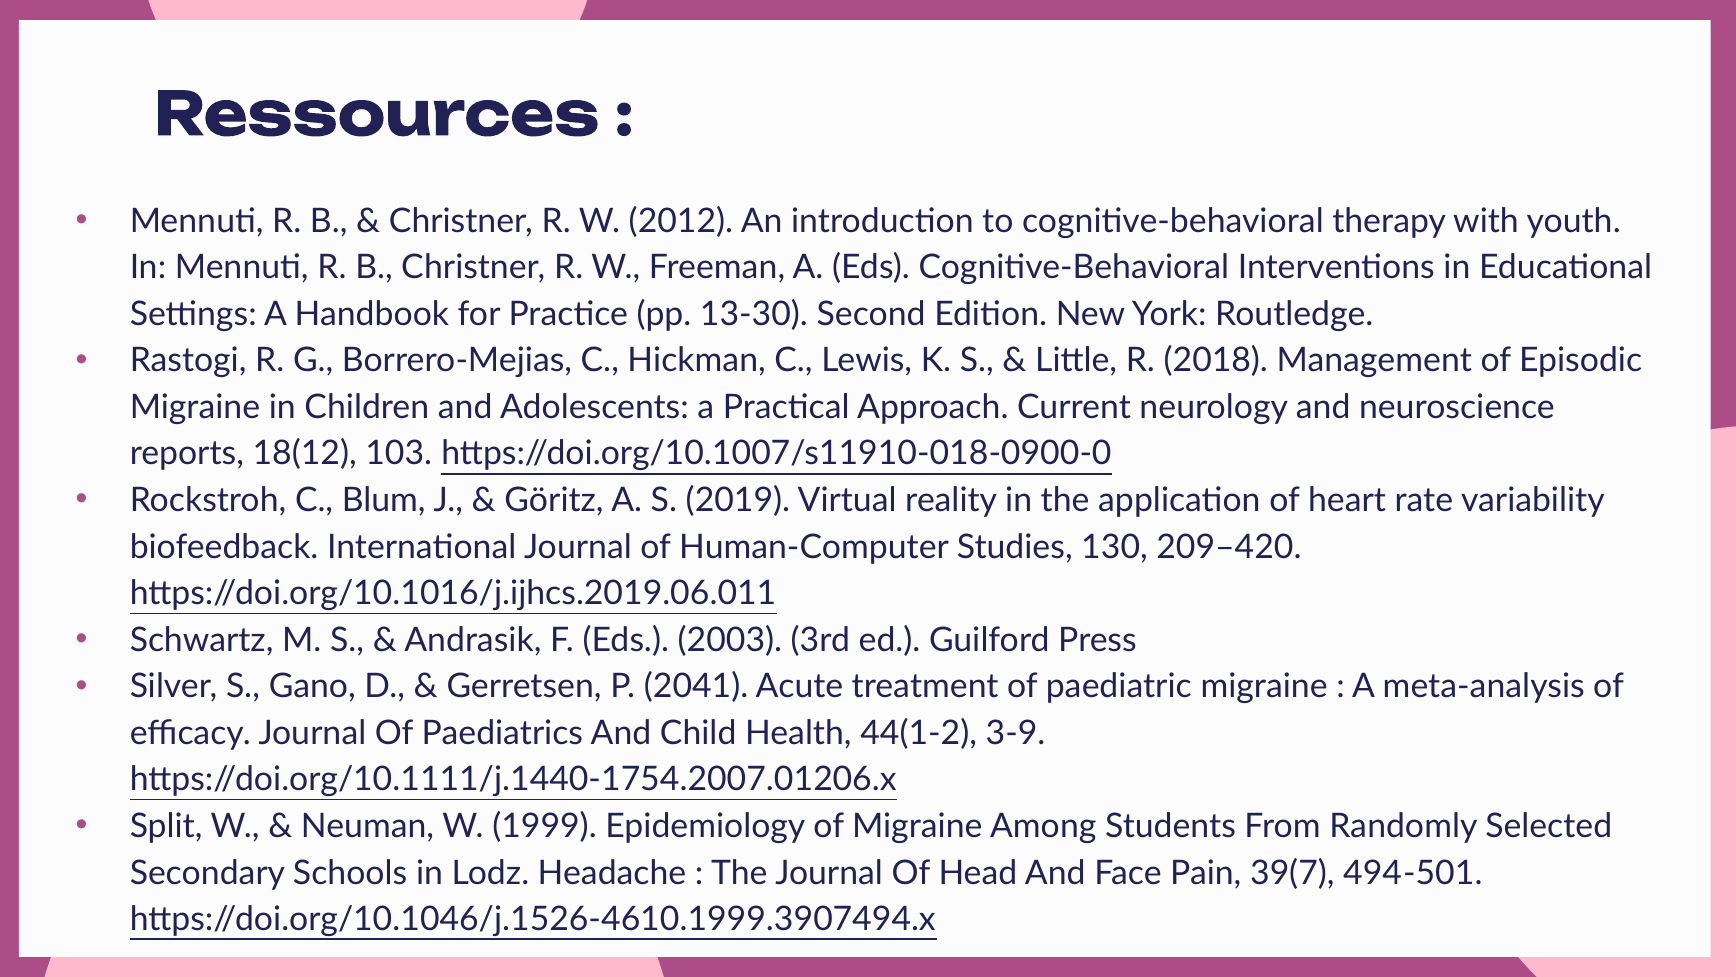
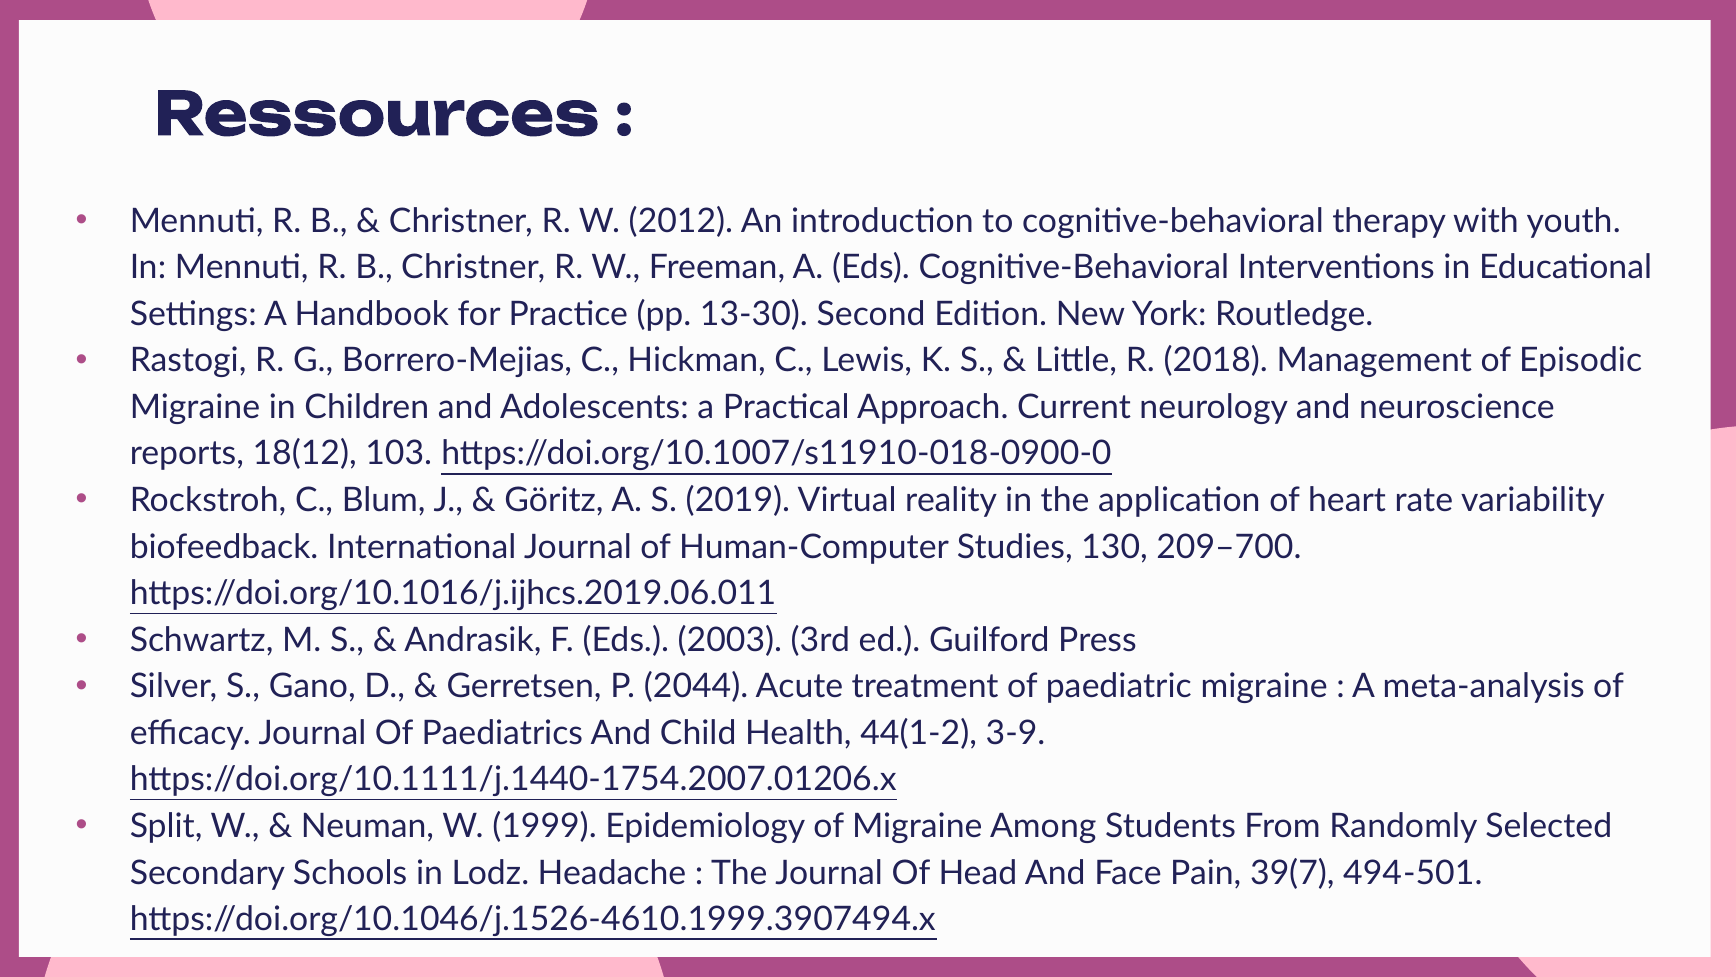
209–420: 209–420 -> 209–700 (1229, 547)
2041: 2041 -> 2044 (696, 686)
